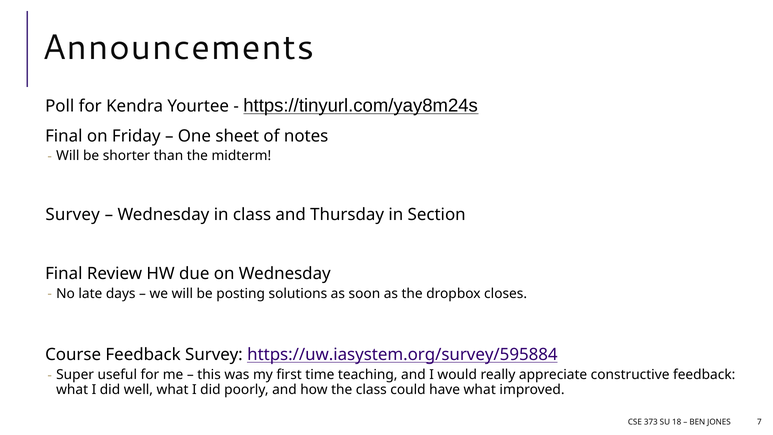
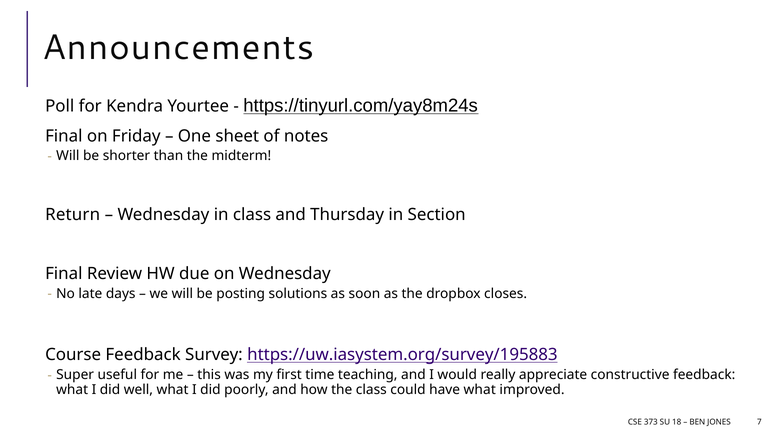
Survey: Survey -> Return (73, 215)
https://uw.iasystem.org/survey/595884: https://uw.iasystem.org/survey/595884 -> https://uw.iasystem.org/survey/195883 (402, 354)
